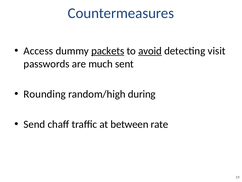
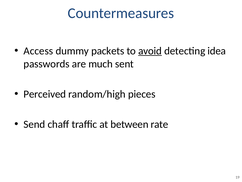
packets underline: present -> none (108, 51)
visit: visit -> idea (217, 51)
Rounding: Rounding -> Perceived (45, 94)
during: during -> pieces (142, 94)
